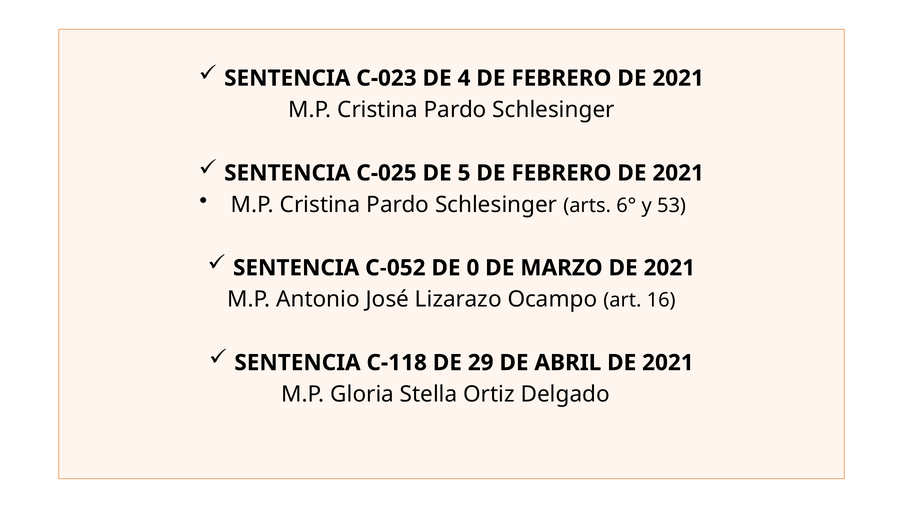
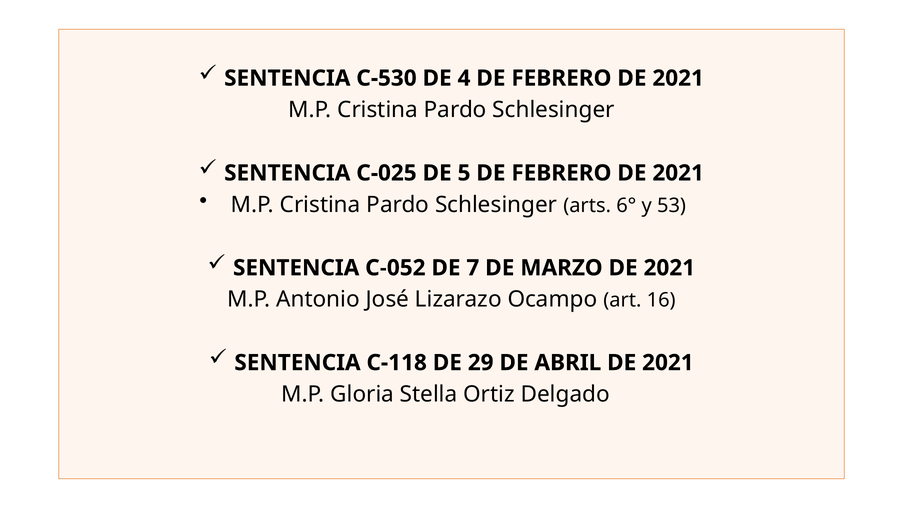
C-023: C-023 -> C-530 (386, 78)
0: 0 -> 7 (473, 268)
